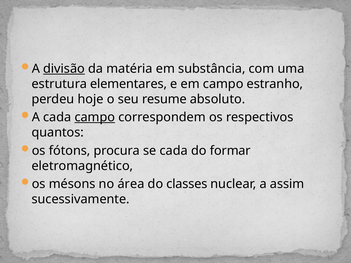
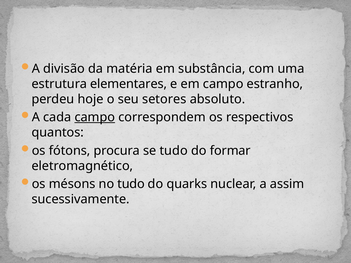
divisão underline: present -> none (64, 69)
resume: resume -> setores (164, 99)
se cada: cada -> tudo (174, 151)
no área: área -> tudo (131, 184)
classes: classes -> quarks (187, 184)
